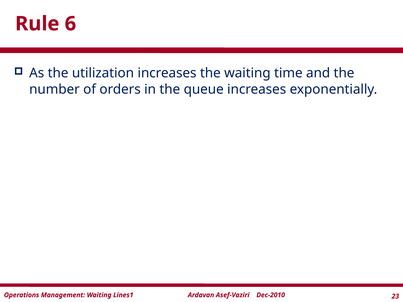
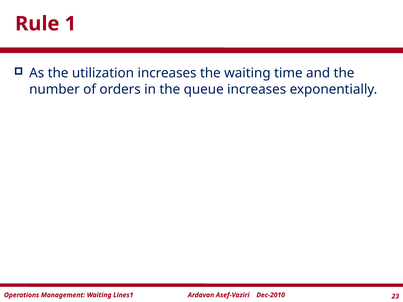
6: 6 -> 1 (70, 24)
